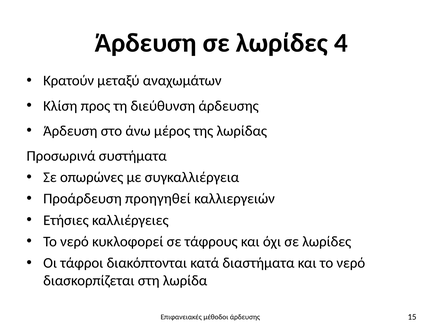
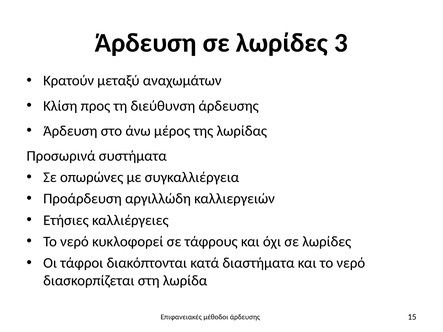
4: 4 -> 3 (341, 43)
προηγηθεί: προηγηθεί -> αργιλλώδη (158, 199)
